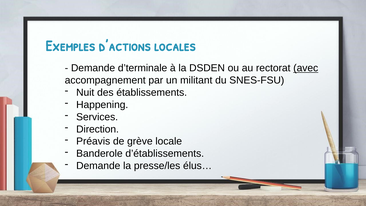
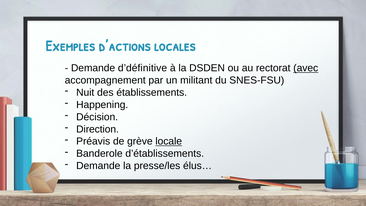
d’terminale: d’terminale -> d’définitive (142, 68)
Services: Services -> Décision (97, 117)
locale underline: none -> present (169, 141)
